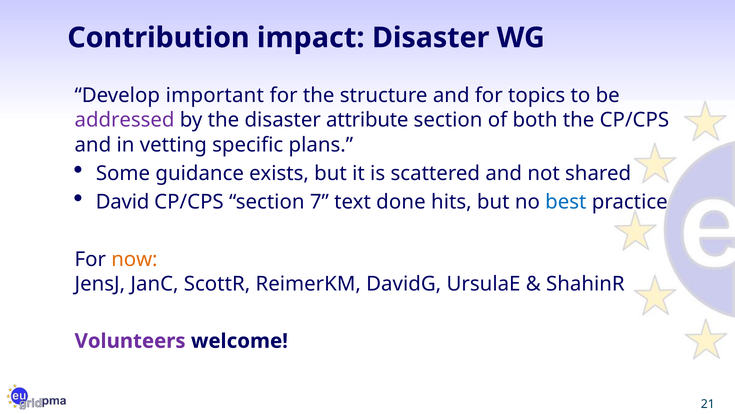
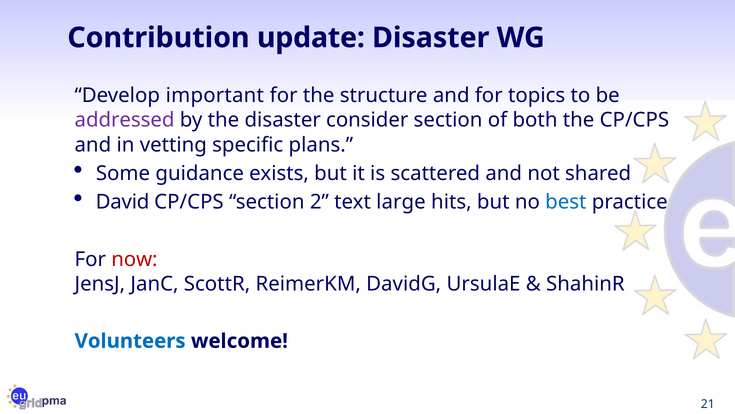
impact: impact -> update (311, 38)
attribute: attribute -> consider (367, 120)
7: 7 -> 2 (319, 202)
done: done -> large (401, 202)
now colour: orange -> red (134, 259)
Volunteers colour: purple -> blue (130, 341)
